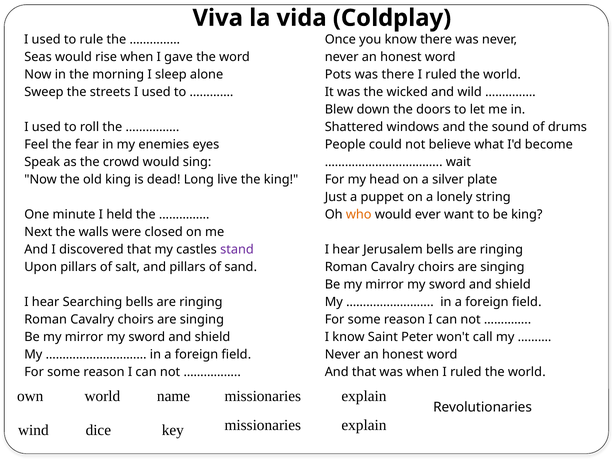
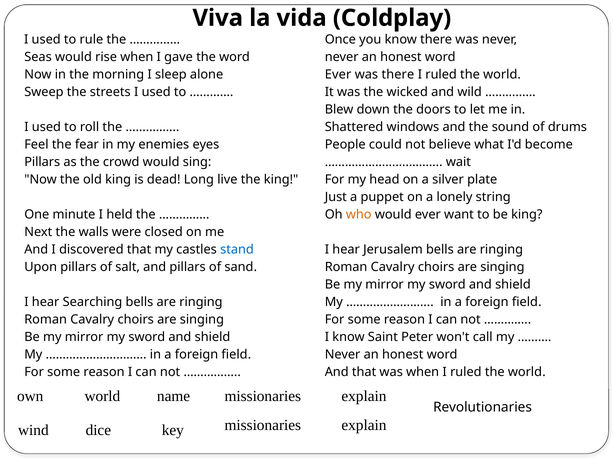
Pots: Pots -> Ever (338, 75)
Speak: Speak -> Pillars (42, 162)
stand colour: purple -> blue (237, 249)
